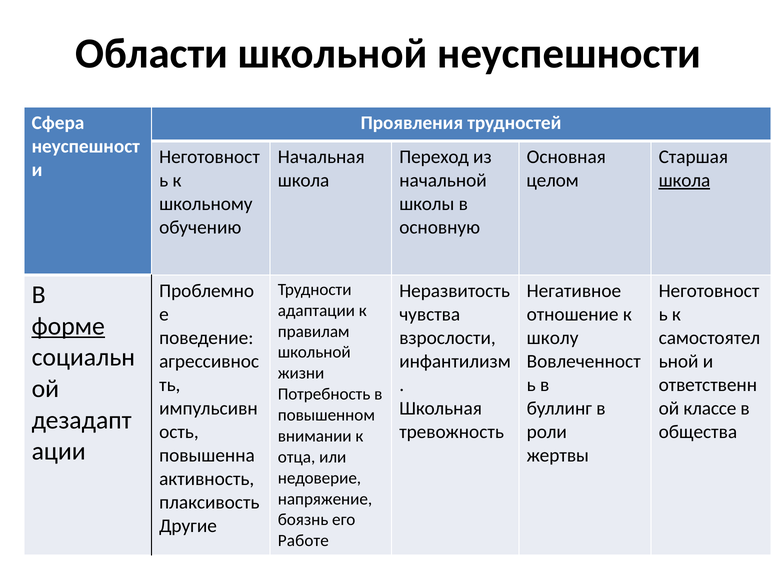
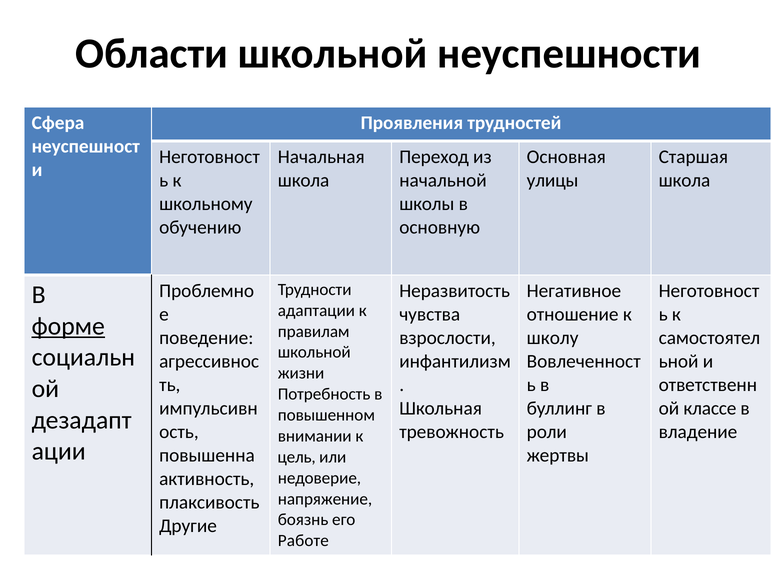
целом: целом -> улицы (553, 181)
школа underline: present -> none (684, 181)
общества: общества -> владение (698, 432)
отца: отца -> цель (297, 457)
